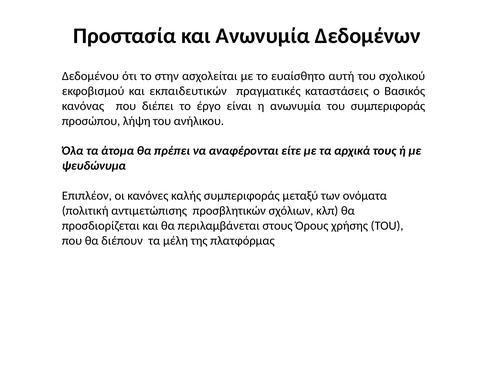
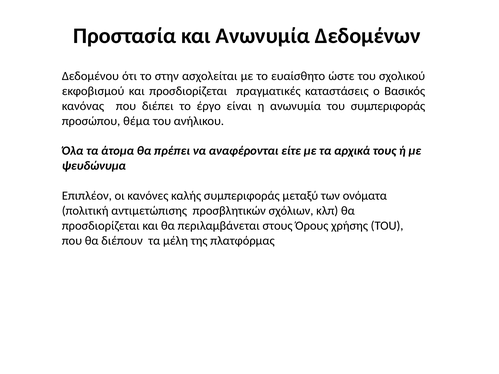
αυτή: αυτή -> ώστε (341, 76)
και εκπαιδευτικών: εκπαιδευτικών -> προσδιορίζεται (188, 91)
λήψη: λήψη -> θέμα (137, 121)
